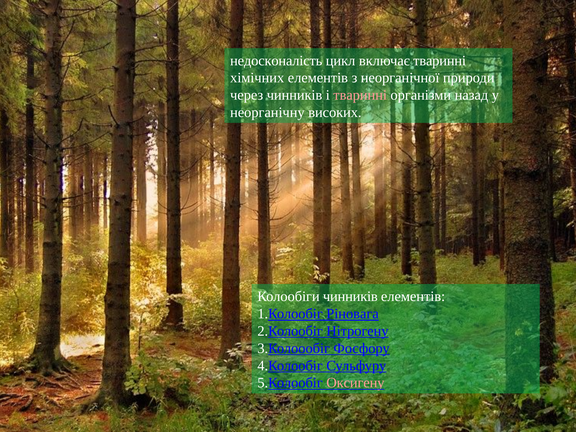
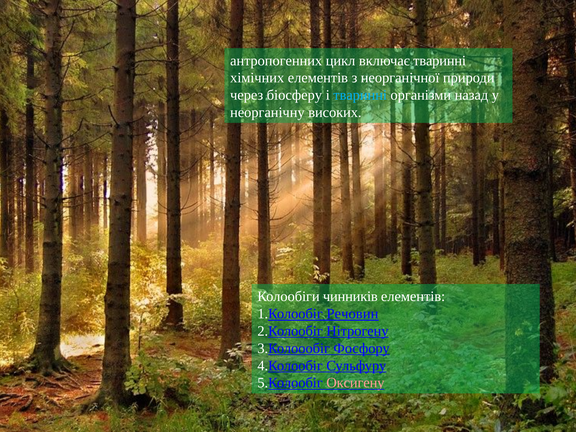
недосконалість: недосконалість -> антропогенних (276, 61)
через чинників: чинників -> біосферу (294, 95)
тваринні colour: pink -> light blue (360, 95)
Ріновага: Ріновага -> Речовин (352, 314)
